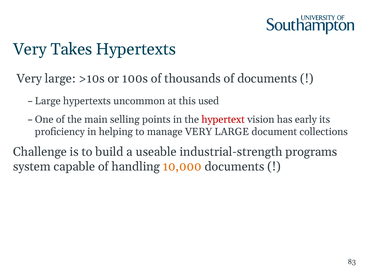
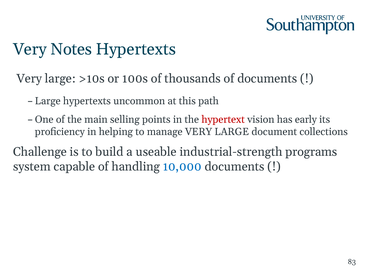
Takes: Takes -> Notes (71, 49)
used: used -> path (209, 101)
10,000 colour: orange -> blue (182, 166)
